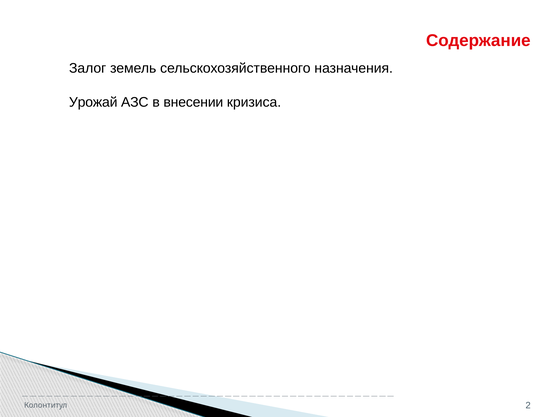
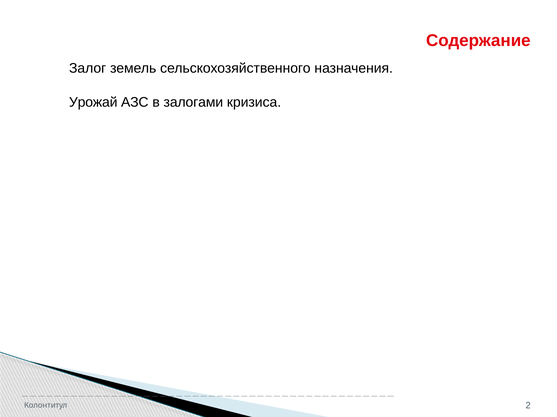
внесении: внесении -> залогами (193, 102)
